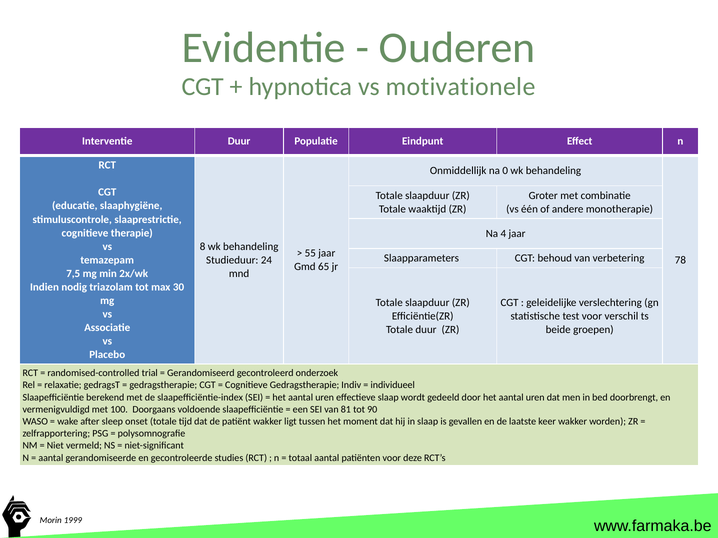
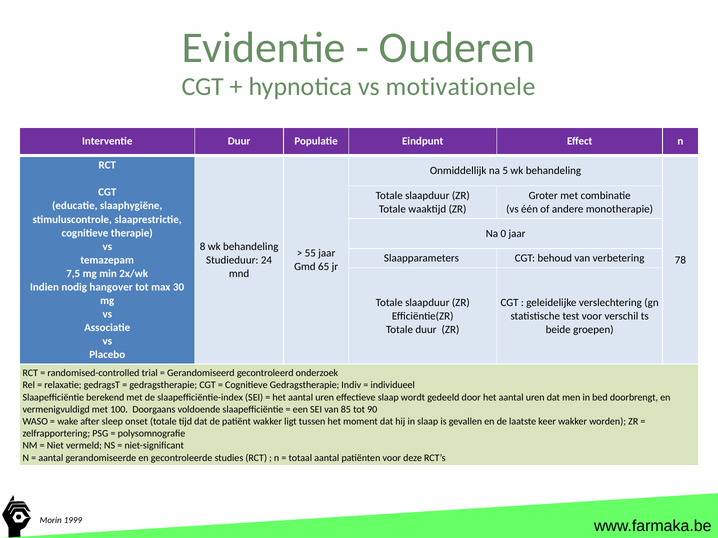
0: 0 -> 5 (505, 171)
4: 4 -> 0 (503, 234)
triazolam: triazolam -> hangover (111, 287)
81: 81 -> 85 (346, 410)
